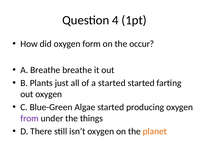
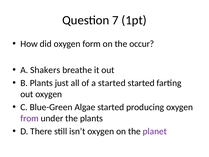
4: 4 -> 7 (115, 20)
A Breathe: Breathe -> Shakers (45, 70)
the things: things -> plants (91, 118)
planet colour: orange -> purple (155, 131)
